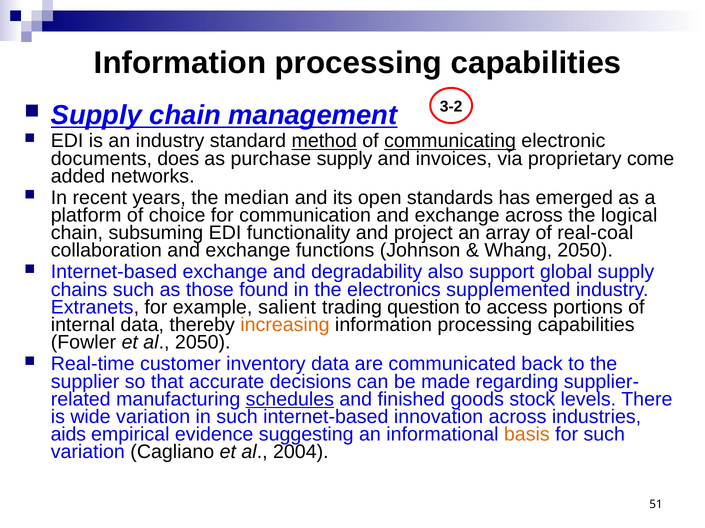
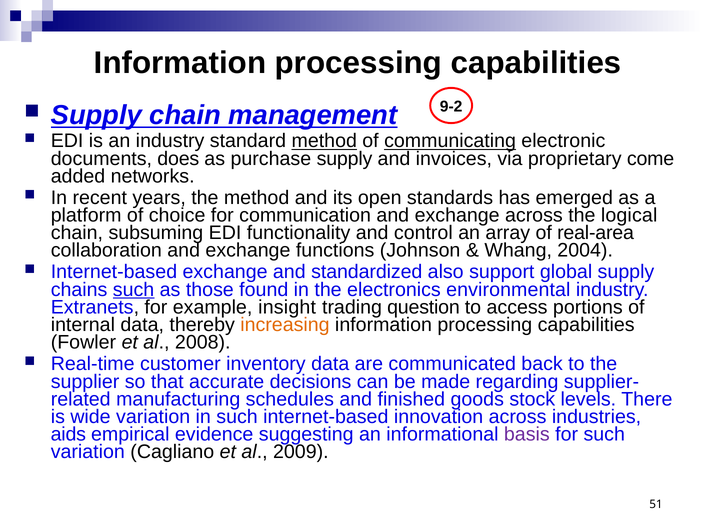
3-2: 3-2 -> 9-2 (451, 107)
the median: median -> method (257, 198)
project: project -> control (423, 233)
real-coal: real-coal -> real-area (596, 233)
Whang 2050: 2050 -> 2004 (585, 251)
degradability: degradability -> standardized (367, 272)
such underline: none -> present (134, 290)
supplemented: supplemented -> environmental (508, 290)
salient: salient -> insight (287, 308)
al 2050: 2050 -> 2008 (203, 343)
schedules underline: present -> none (290, 400)
basis colour: orange -> purple (527, 435)
2004: 2004 -> 2009 (301, 453)
